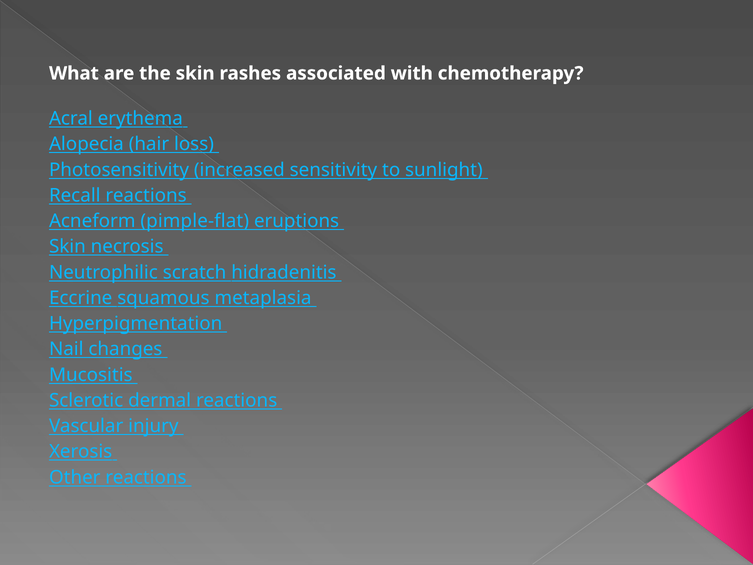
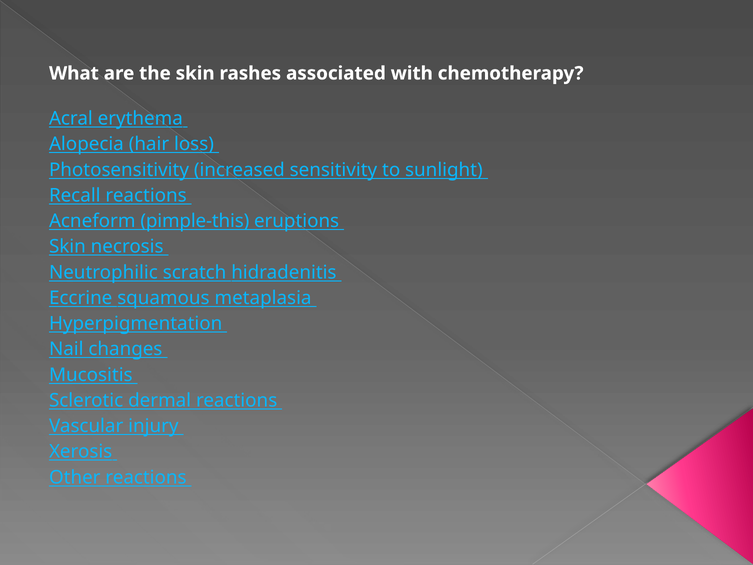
pimple-flat: pimple-flat -> pimple-this (195, 221)
